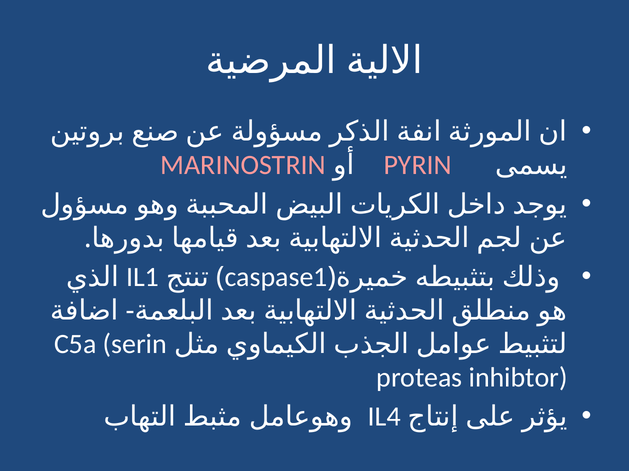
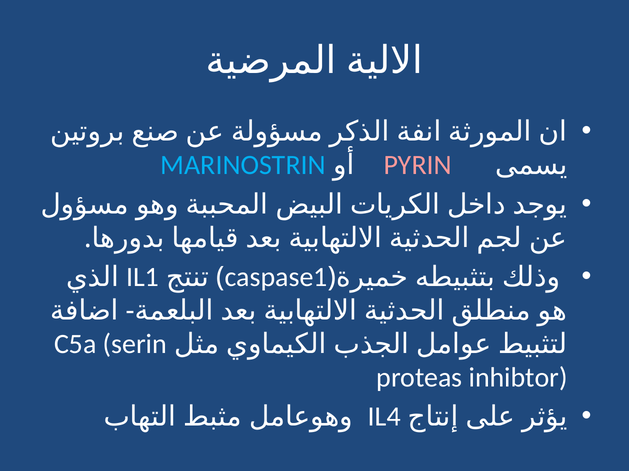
MARINOSTRIN colour: pink -> light blue (243, 166)
